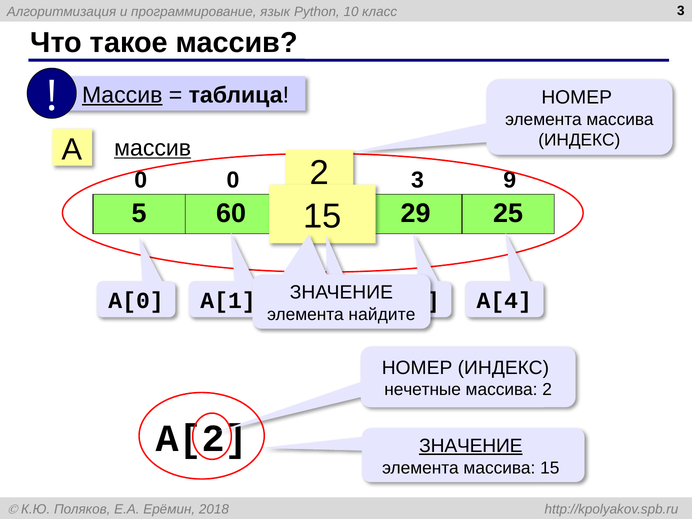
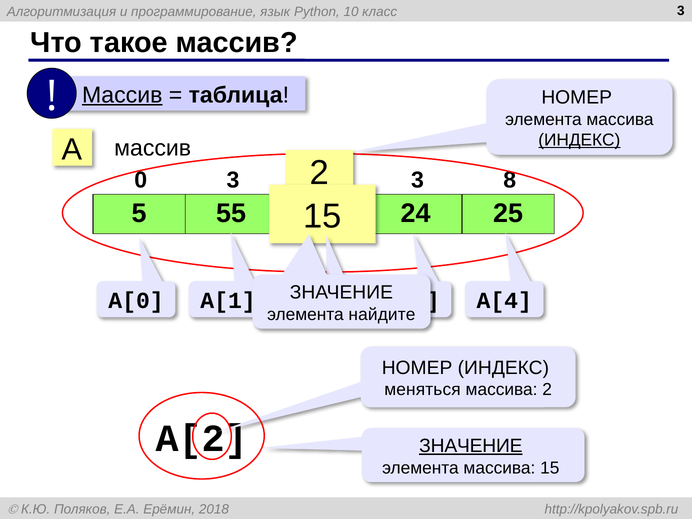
ИНДЕКС underline: none -> present (579, 140)
массив underline: present -> none (153, 148)
0 0: 0 -> 3 (233, 180)
9: 9 -> 8 (510, 180)
60: 60 -> 55 (231, 213)
29: 29 -> 24 (416, 213)
нечетные: нечетные -> меняться (422, 390)
